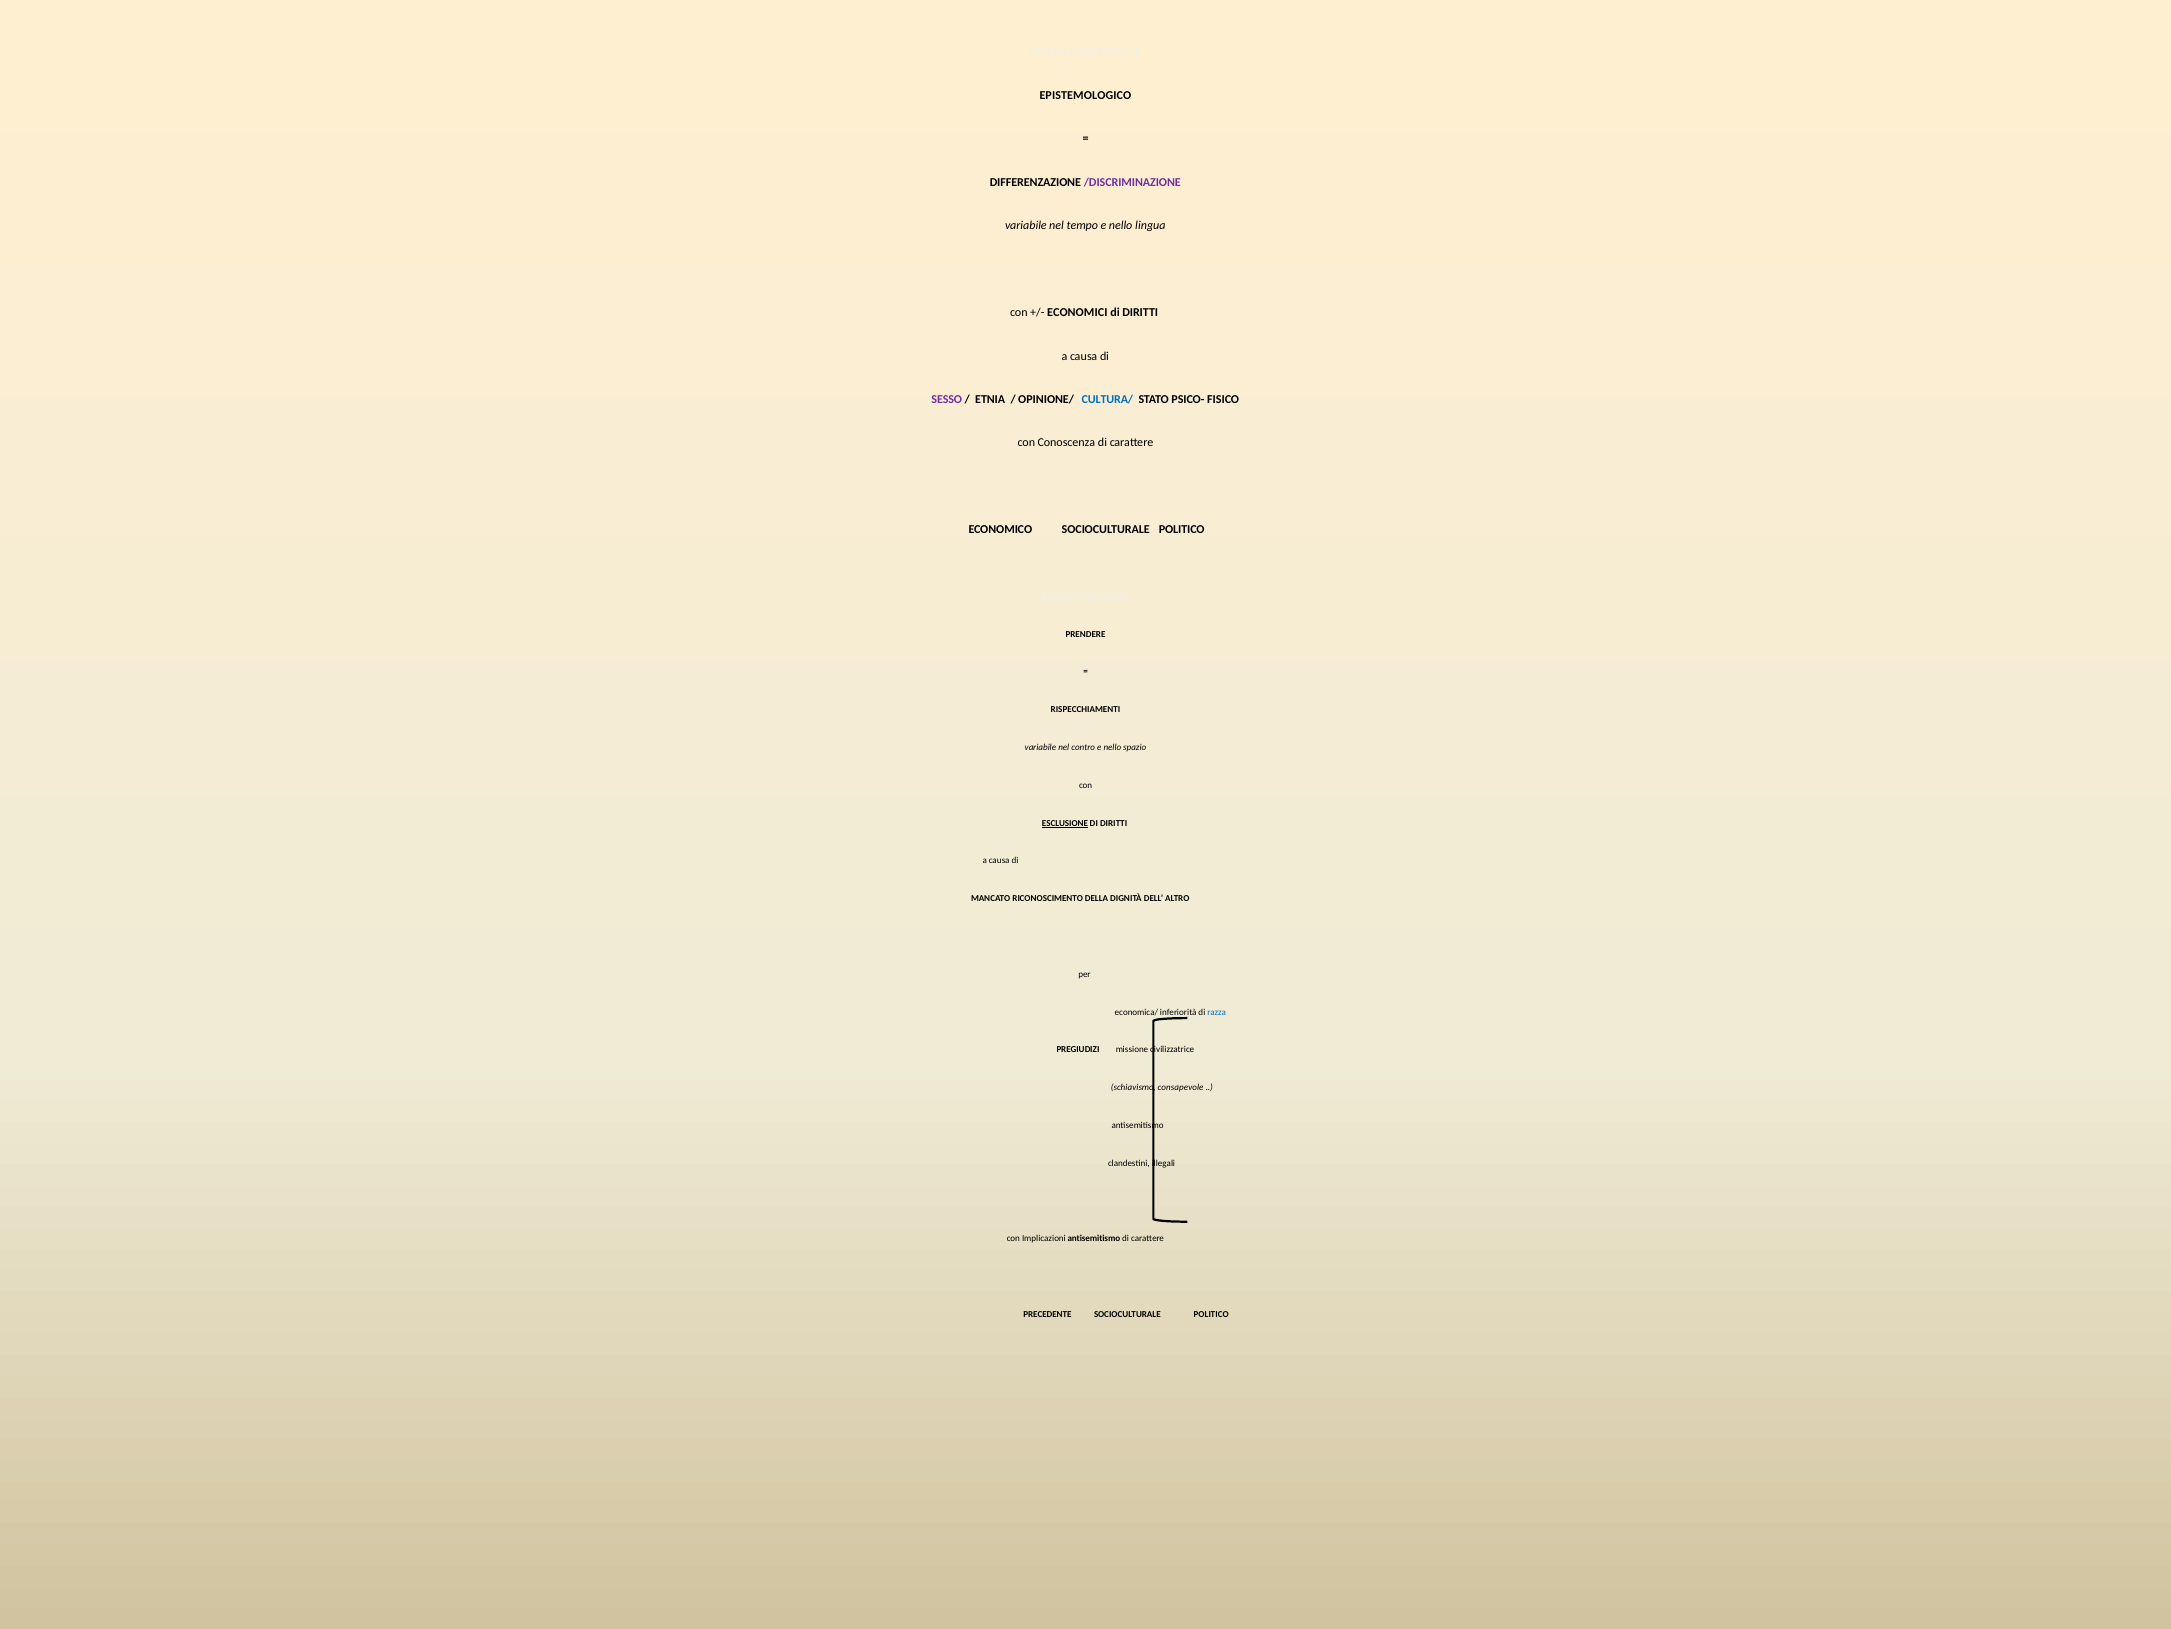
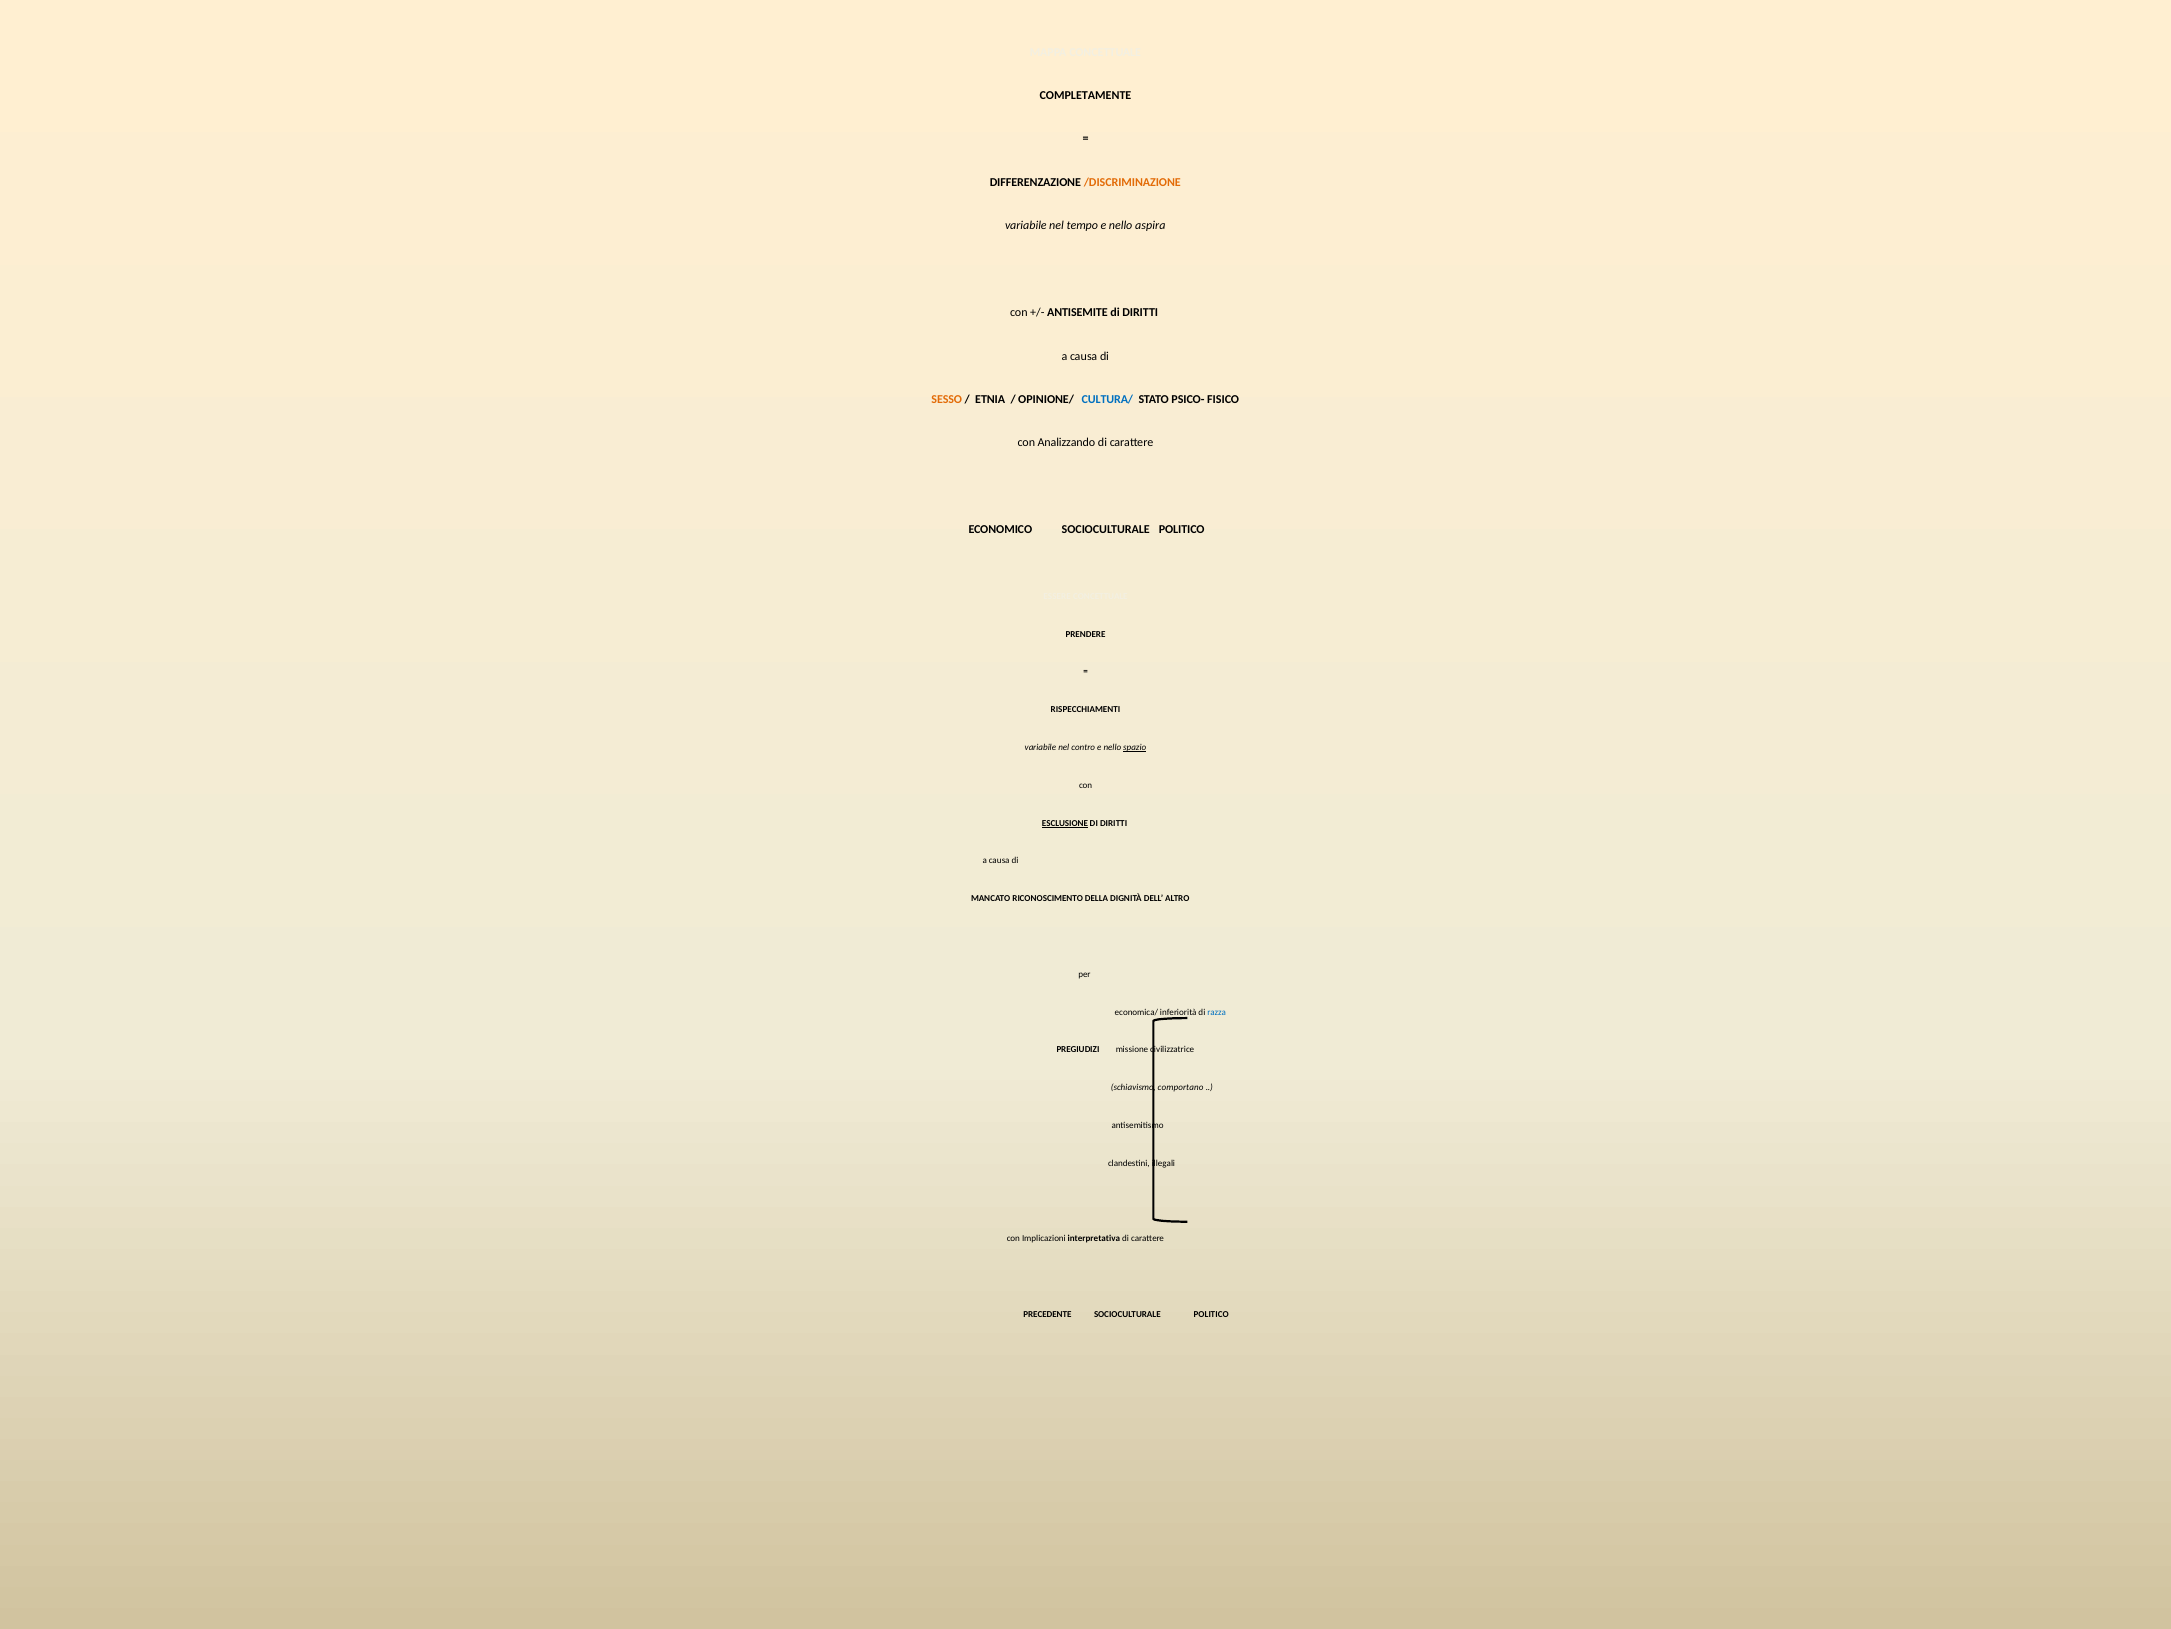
EPISTEMOLOGICO: EPISTEMOLOGICO -> COMPLETAMENTE (1085, 95)
/DISCRIMINAZIONE colour: purple -> orange (1132, 182)
lingua: lingua -> aspira (1150, 226)
ECONOMICI: ECONOMICI -> ANTISEMITE (1077, 313)
SESSO colour: purple -> orange (947, 399)
Conoscenza: Conoscenza -> Analizzando (1066, 443)
spazio underline: none -> present (1135, 747)
consapevole: consapevole -> comportano (1181, 1087)
Implicazioni antisemitismo: antisemitismo -> interpretativa (1094, 1238)
